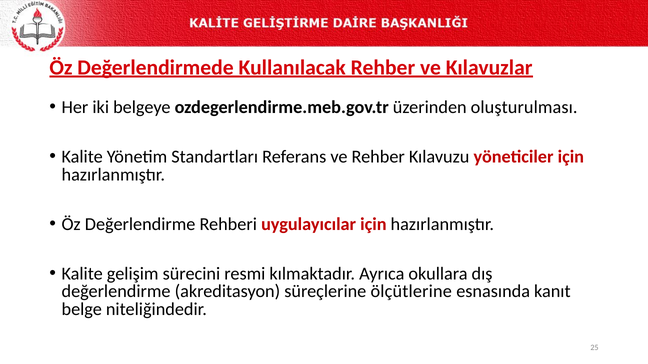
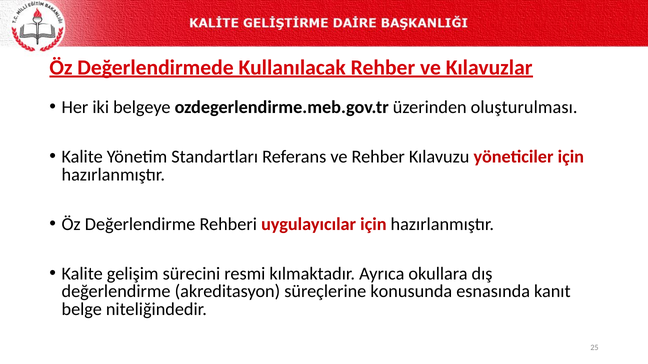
ölçütlerine: ölçütlerine -> konusunda (411, 292)
